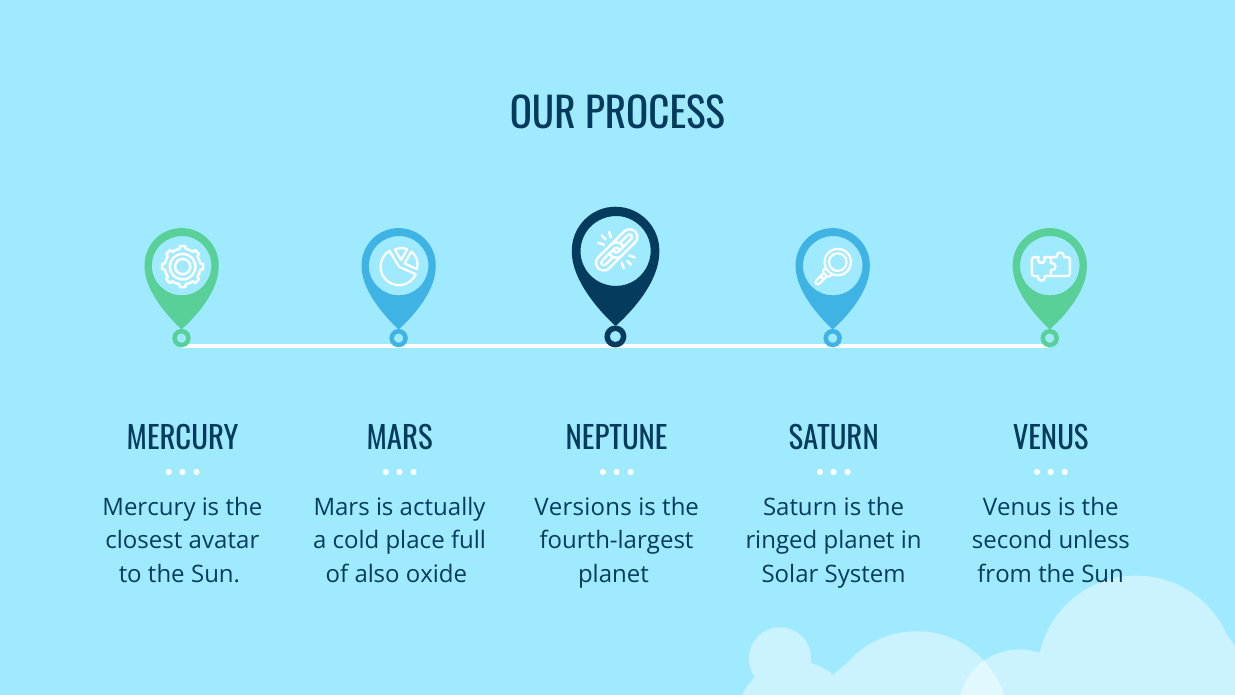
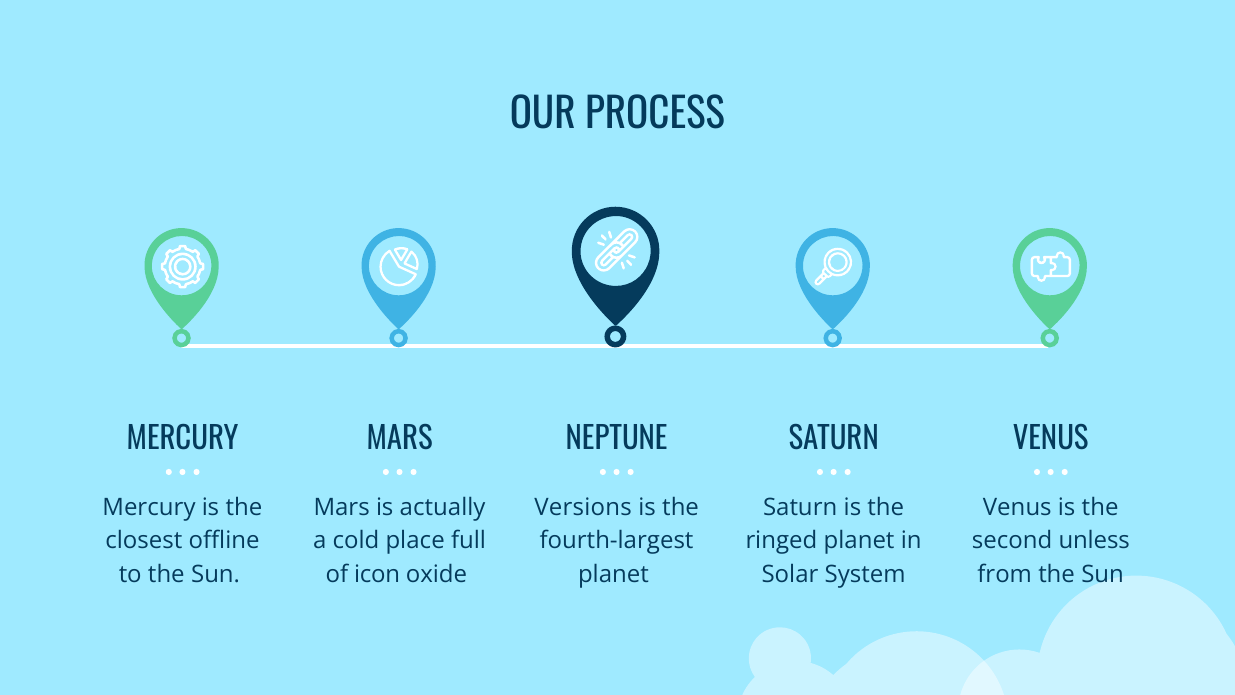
avatar: avatar -> offline (224, 541)
also: also -> icon (377, 574)
